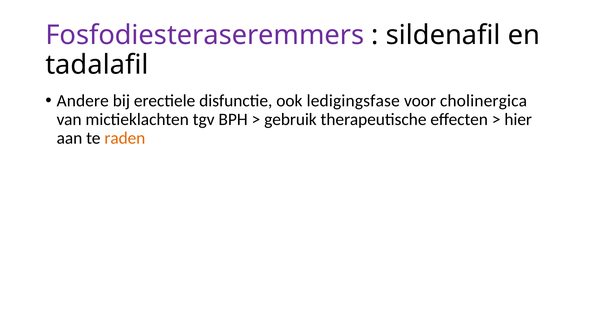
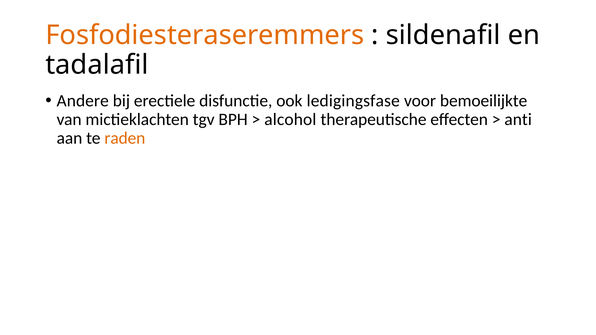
Fosfodiesteraseremmers colour: purple -> orange (205, 35)
cholinergica: cholinergica -> bemoeilijkte (484, 101)
gebruik: gebruik -> alcohol (290, 120)
hier: hier -> anti (518, 120)
